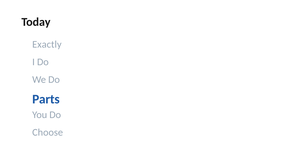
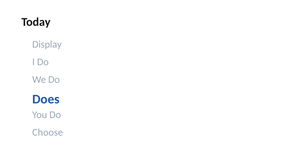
Exactly: Exactly -> Display (47, 44)
Parts: Parts -> Does (46, 99)
